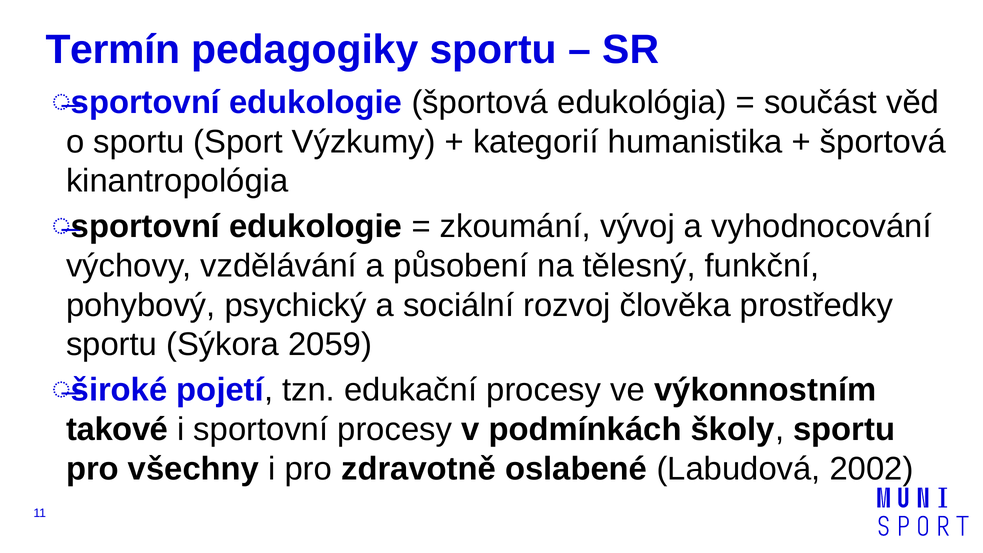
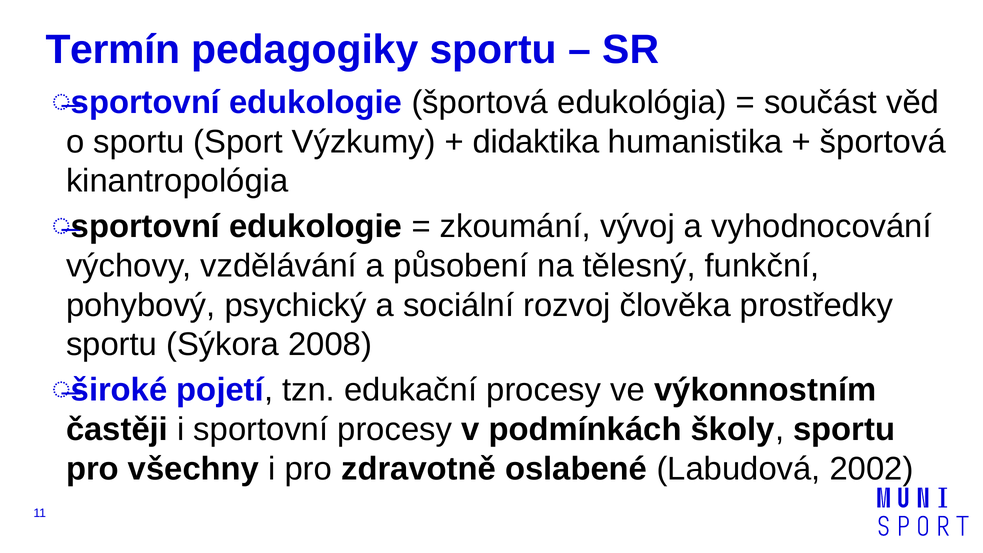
kategorií: kategorií -> didaktika (536, 142)
2059: 2059 -> 2008 (330, 345)
takové: takové -> častěji (117, 429)
